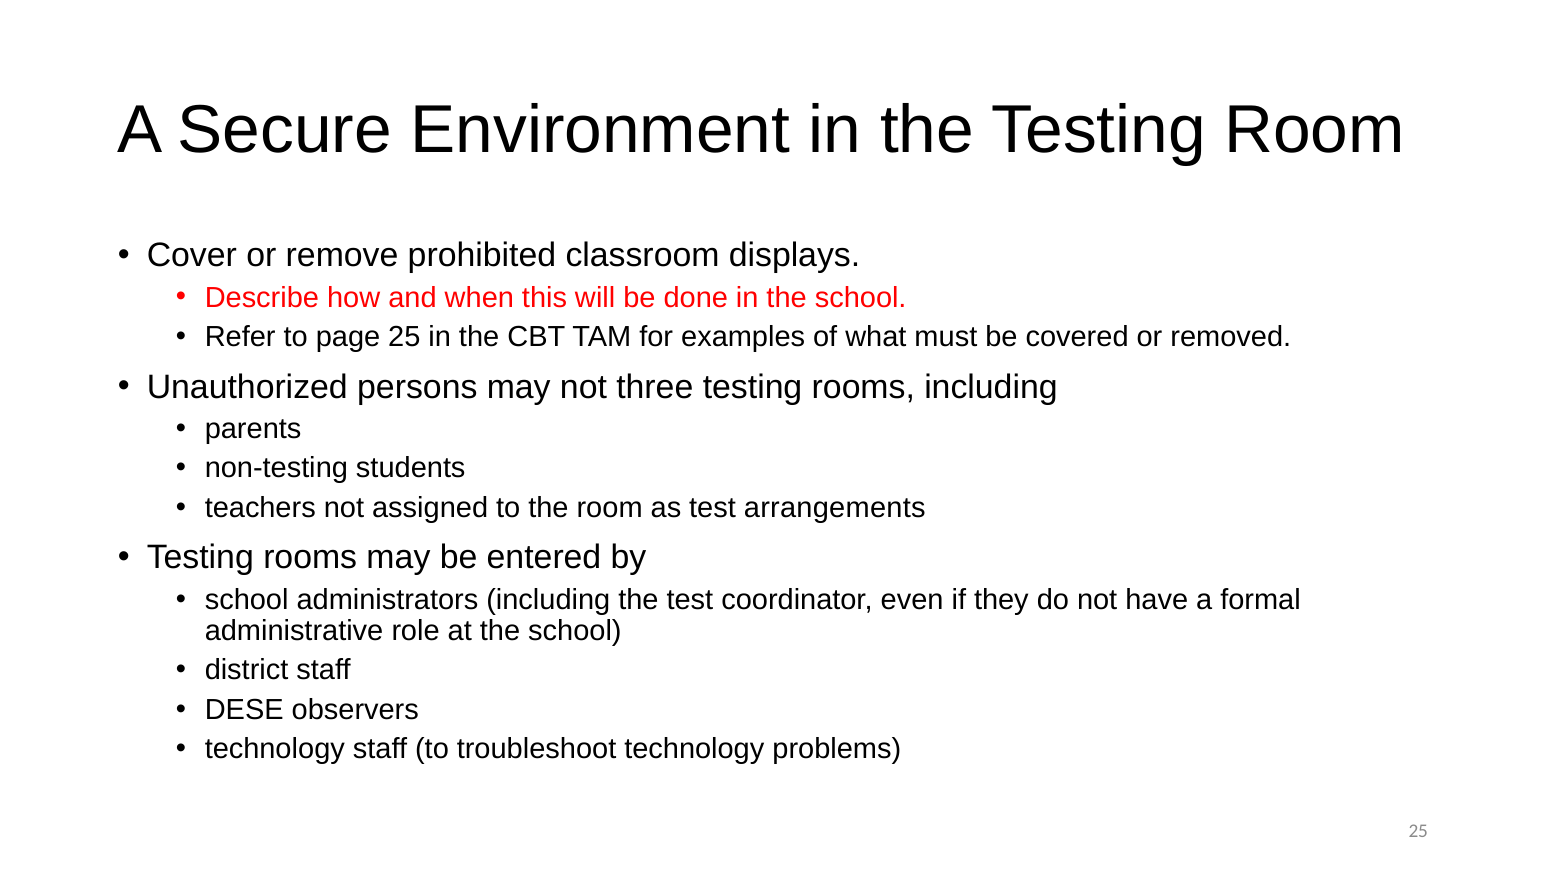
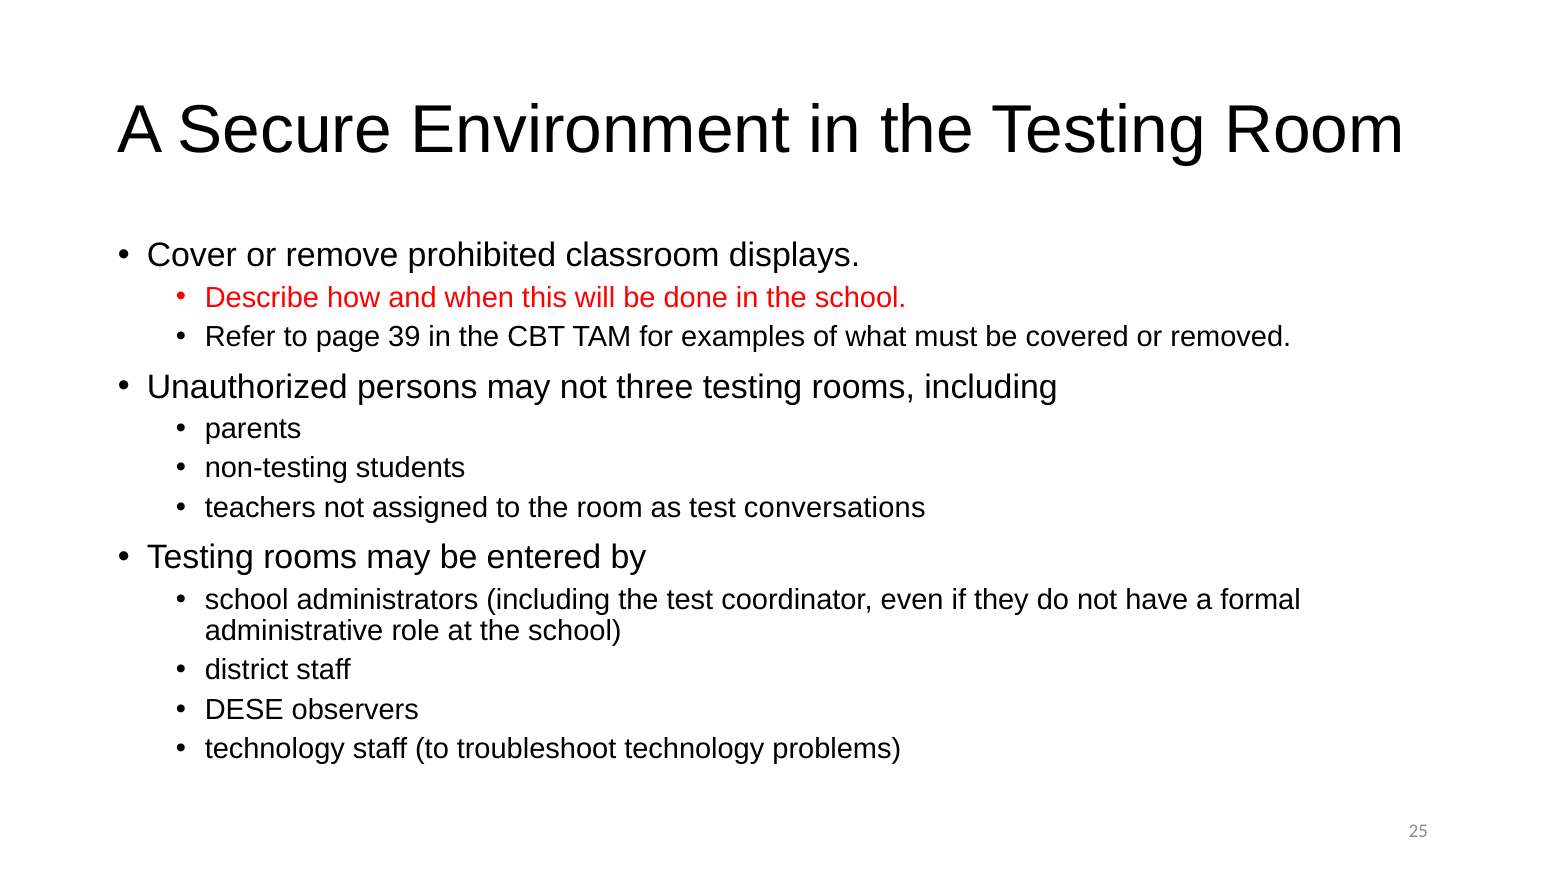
page 25: 25 -> 39 (404, 337)
arrangements: arrangements -> conversations (835, 507)
